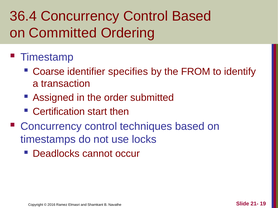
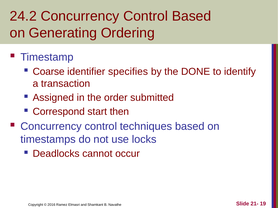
36.4: 36.4 -> 24.2 (23, 16)
Committed: Committed -> Generating (63, 33)
FROM: FROM -> DONE (196, 72)
Certification: Certification -> Correspond (59, 112)
